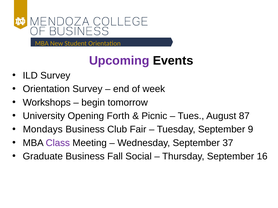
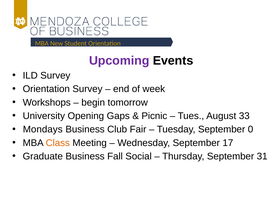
Forth: Forth -> Gaps (118, 116)
87: 87 -> 33 (244, 116)
9: 9 -> 0 (251, 130)
Class colour: purple -> orange (58, 143)
37: 37 -> 17 (228, 143)
16: 16 -> 31 (262, 157)
